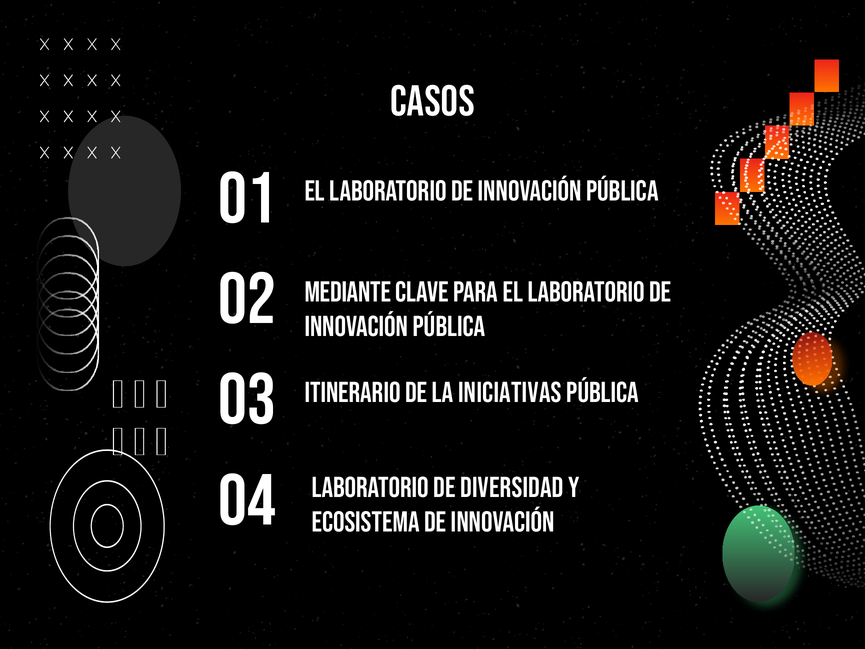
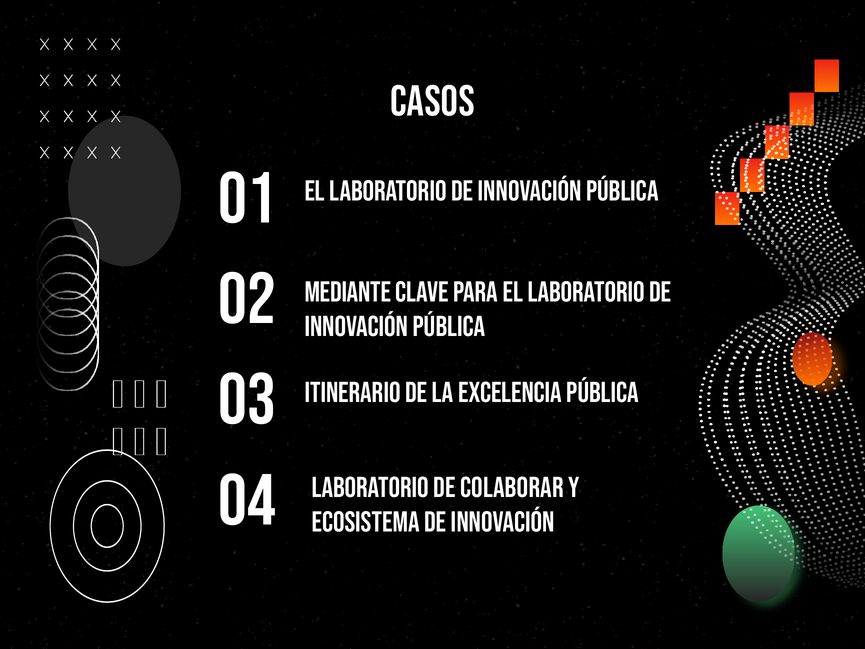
Iniciativas: Iniciativas -> Excelencia (510, 393)
Diversidad: Diversidad -> Colaborar (512, 487)
